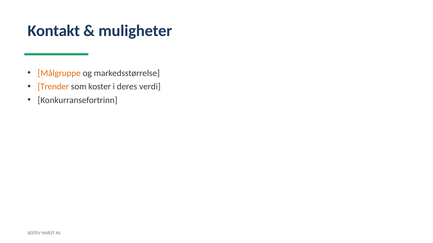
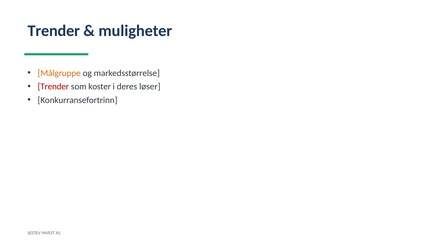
Kontakt: Kontakt -> Trender (54, 31)
Trender colour: orange -> red (53, 87)
verdi: verdi -> løser (150, 87)
